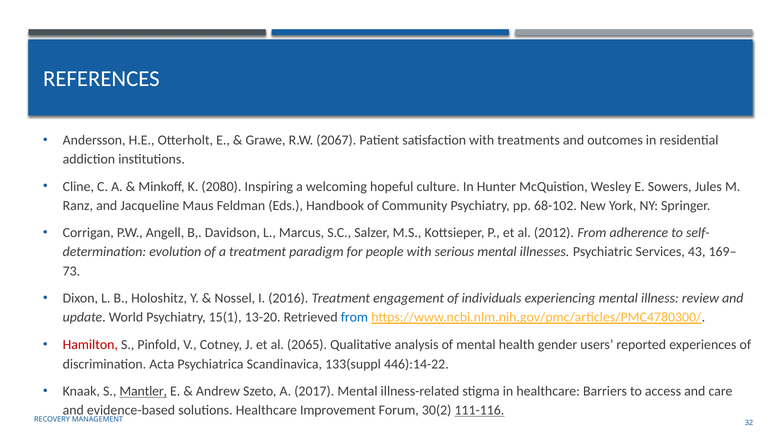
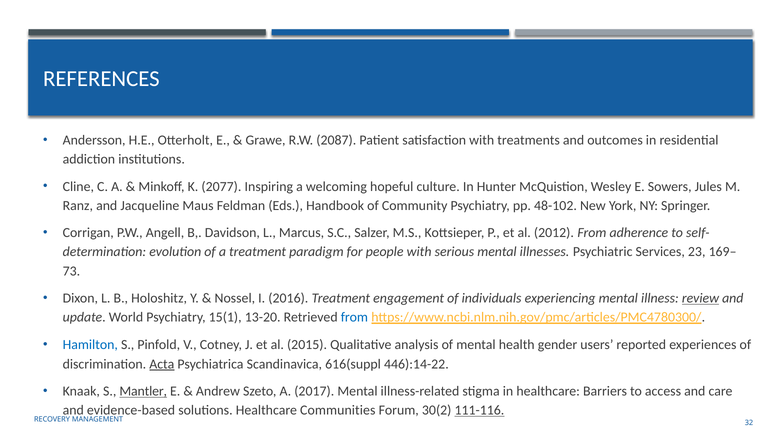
2067: 2067 -> 2087 (336, 140)
2080: 2080 -> 2077 (221, 187)
68-102: 68-102 -> 48-102 (555, 206)
43: 43 -> 23 (697, 252)
review underline: none -> present (700, 298)
Hamilton colour: red -> blue (90, 345)
2065: 2065 -> 2015 (307, 345)
Acta underline: none -> present (162, 364)
133(suppl: 133(suppl -> 616(suppl (353, 364)
Improvement: Improvement -> Communities (338, 411)
